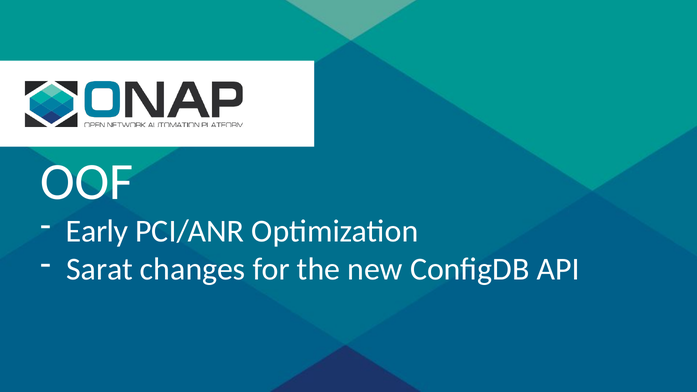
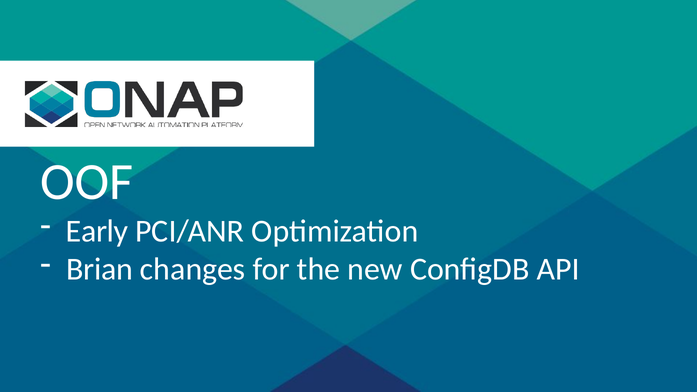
Sarat: Sarat -> Brian (100, 269)
